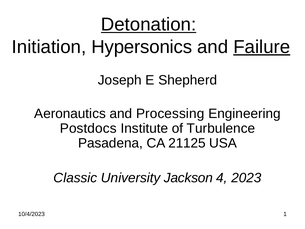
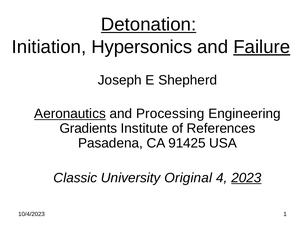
Aeronautics underline: none -> present (70, 114)
Postdocs: Postdocs -> Gradients (88, 128)
Turbulence: Turbulence -> References (221, 128)
21125: 21125 -> 91425 (187, 143)
Jackson: Jackson -> Original (188, 178)
2023 underline: none -> present (246, 178)
